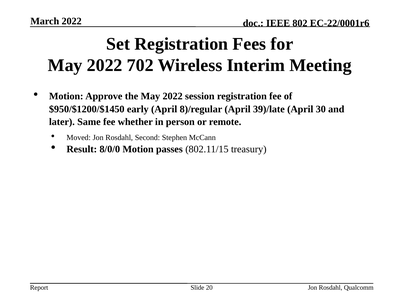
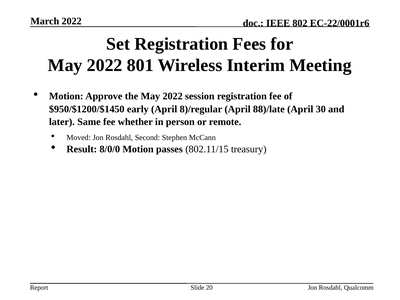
702: 702 -> 801 (140, 65)
39)/late: 39)/late -> 88)/late (269, 109)
